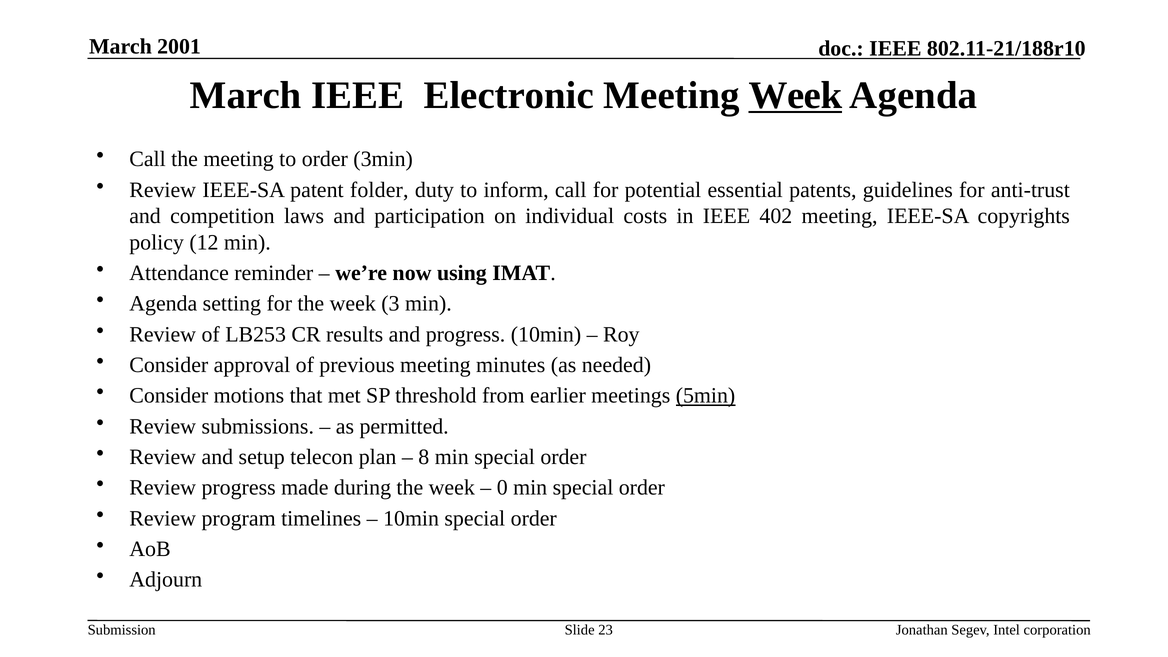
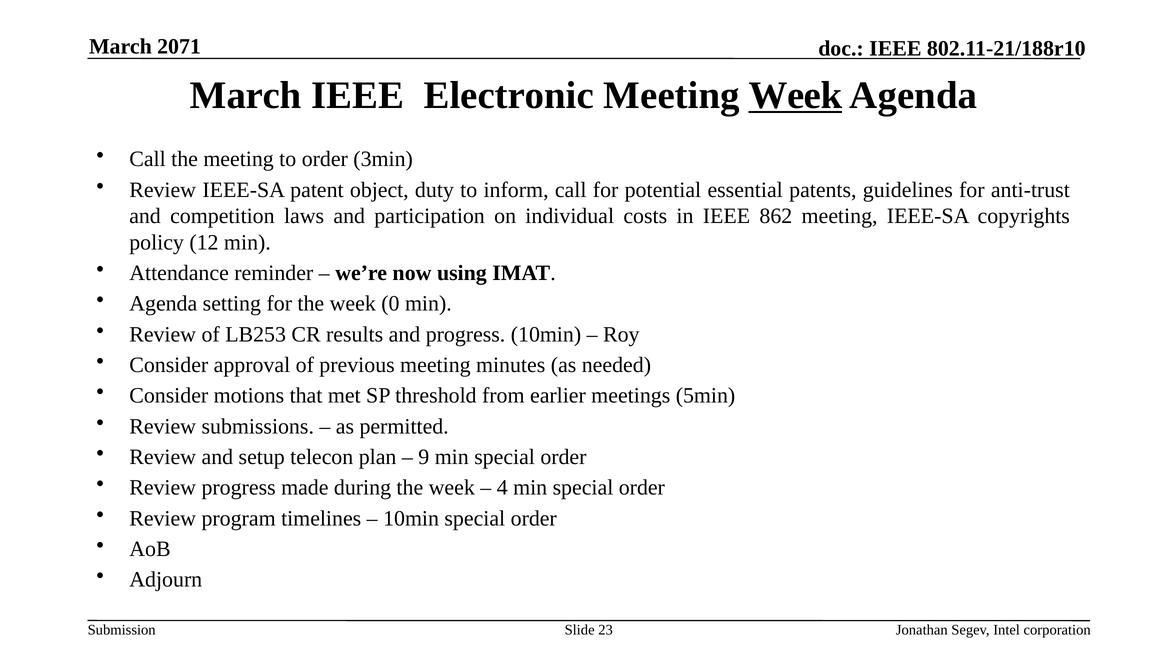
2001: 2001 -> 2071 (179, 46)
folder: folder -> object (379, 190)
402: 402 -> 862 (776, 216)
3: 3 -> 0 (390, 304)
5min underline: present -> none (706, 396)
8: 8 -> 9 (424, 457)
0: 0 -> 4 (502, 488)
